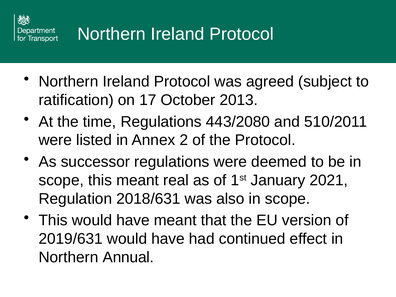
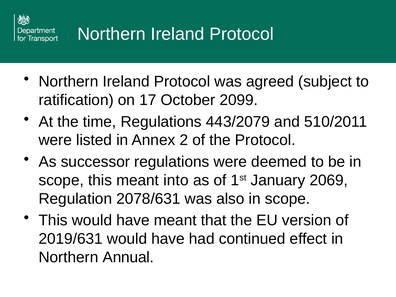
2013: 2013 -> 2099 (239, 100)
443/2080: 443/2080 -> 443/2079 (238, 122)
real: real -> into (176, 180)
2021: 2021 -> 2069 (329, 180)
2018/631: 2018/631 -> 2078/631 (148, 199)
